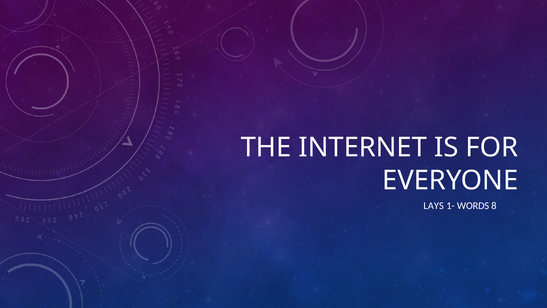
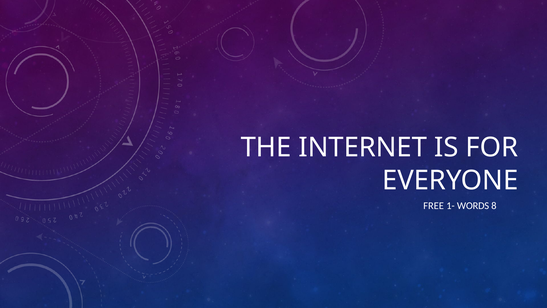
LAYS: LAYS -> FREE (434, 206)
